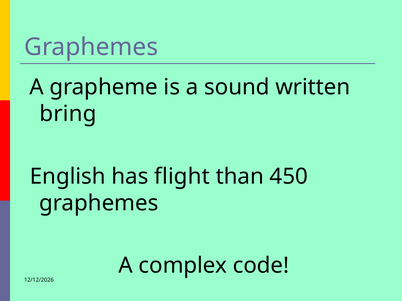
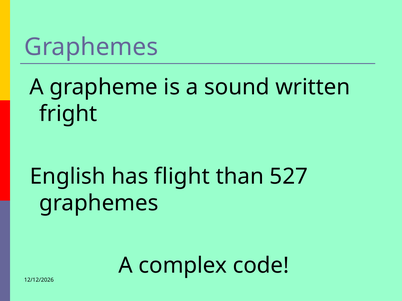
bring: bring -> fright (68, 114)
450: 450 -> 527 (289, 177)
